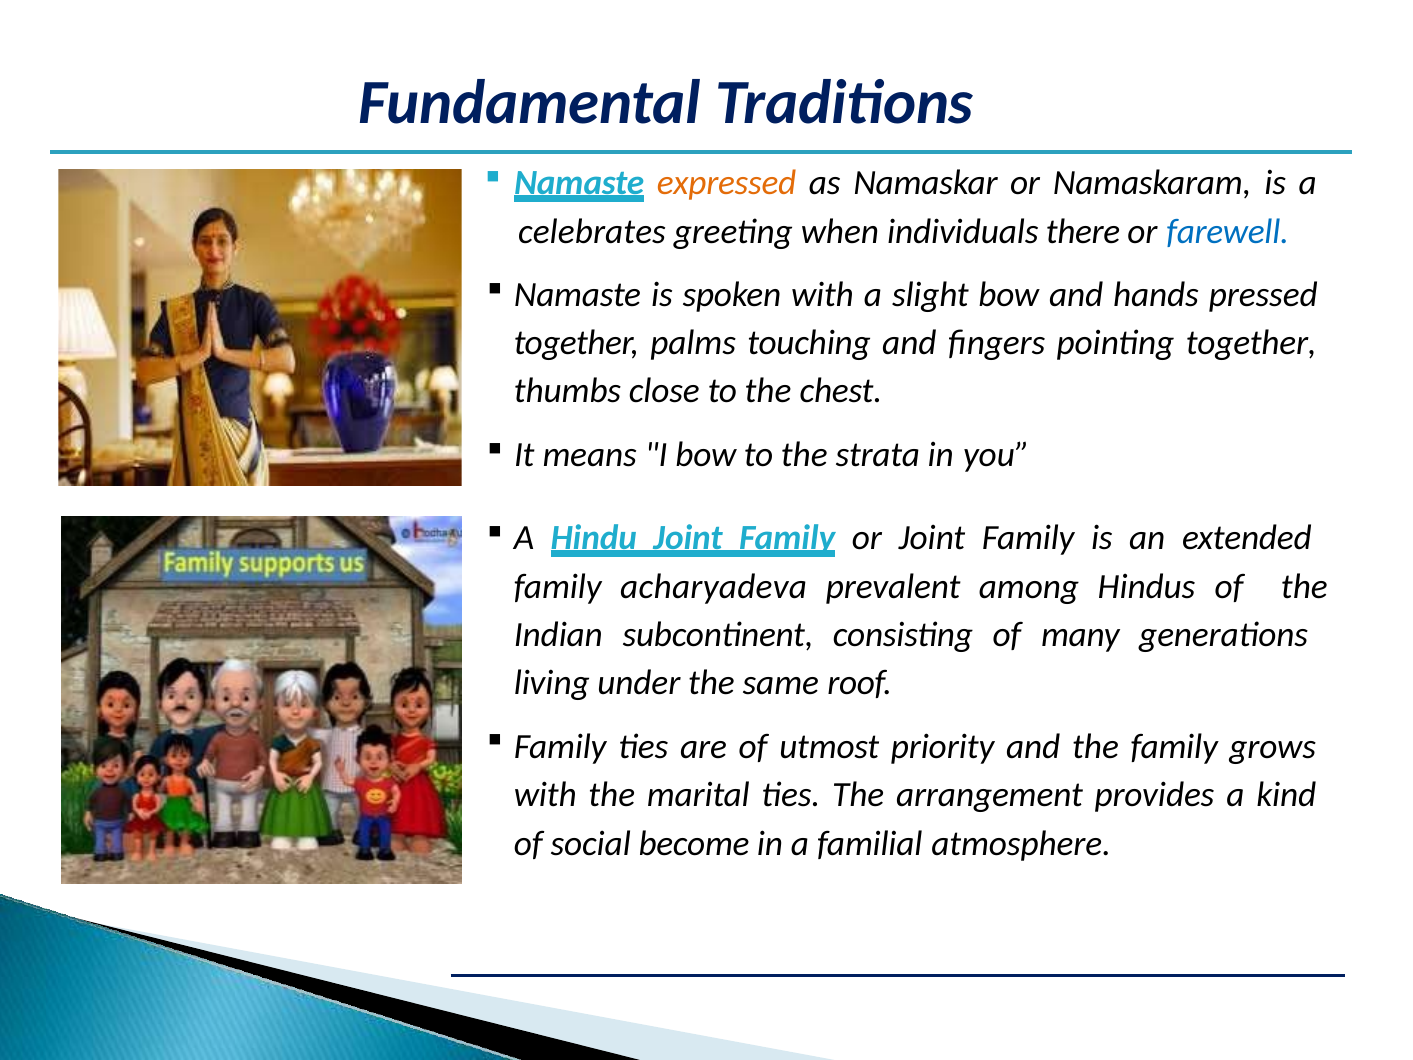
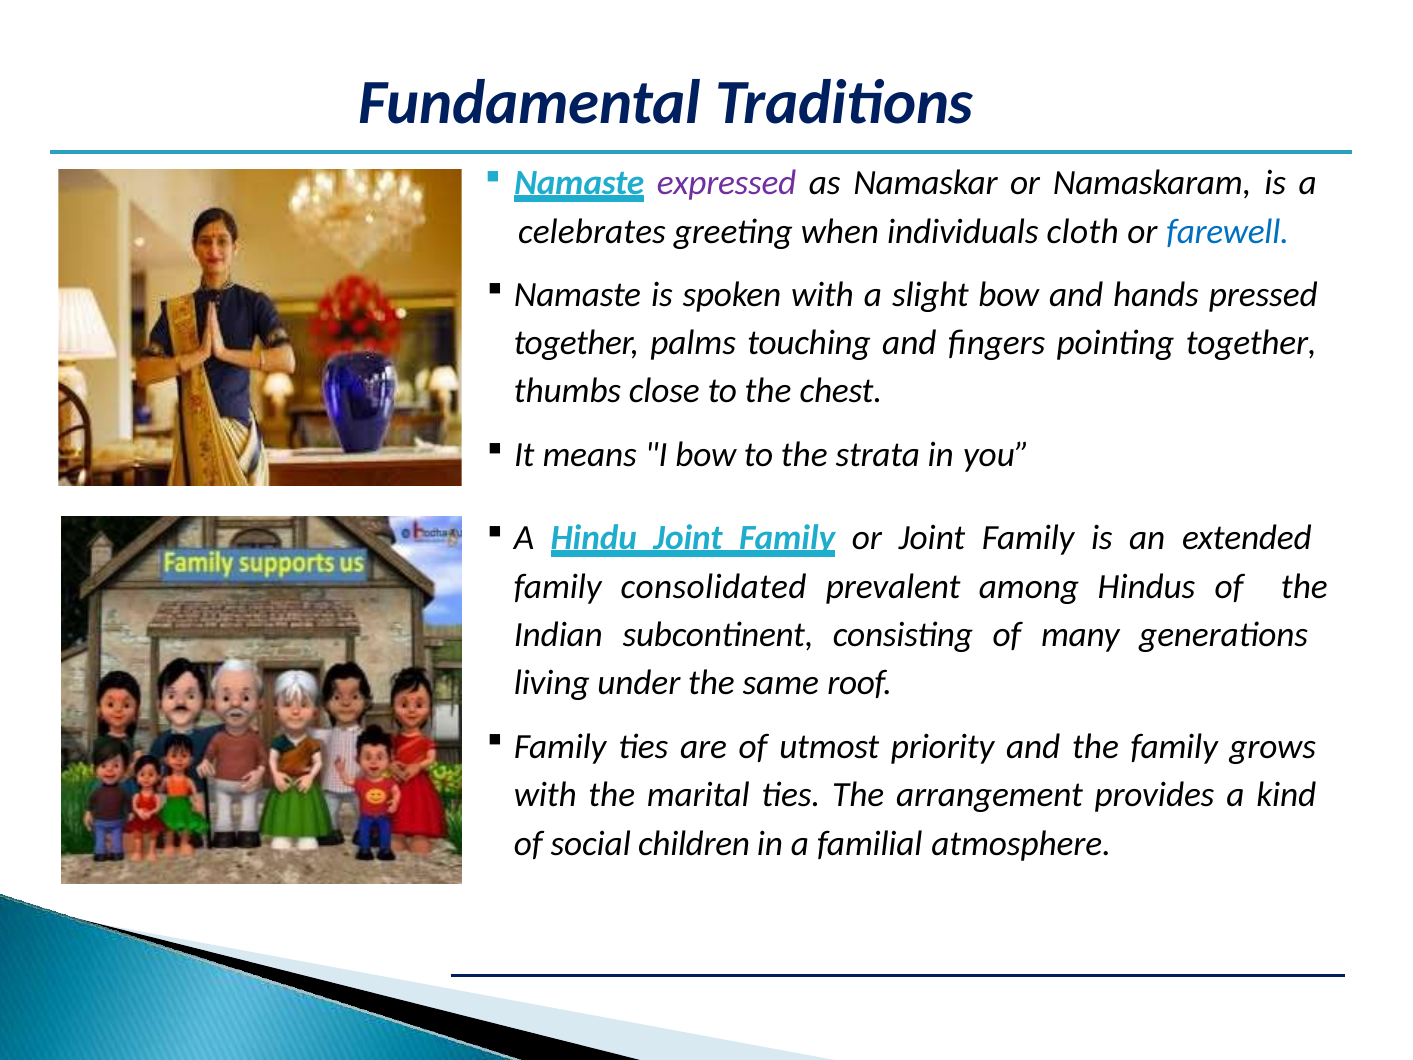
expressed colour: orange -> purple (727, 183)
there: there -> cloth (1083, 232)
acharyadeva: acharyadeva -> consolidated (714, 586)
become: become -> children (694, 843)
